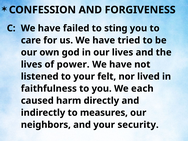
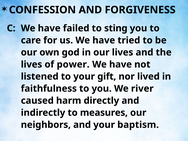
felt: felt -> gift (107, 76)
each: each -> river (142, 89)
security: security -> baptism (138, 125)
